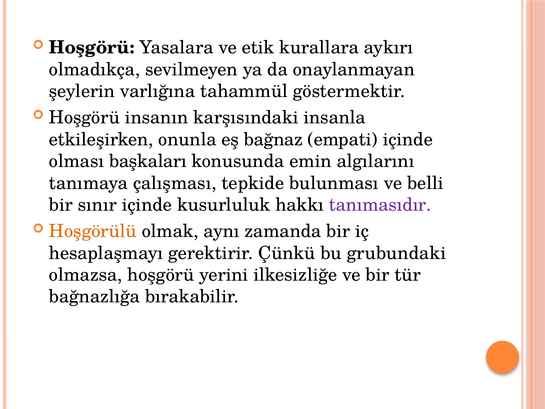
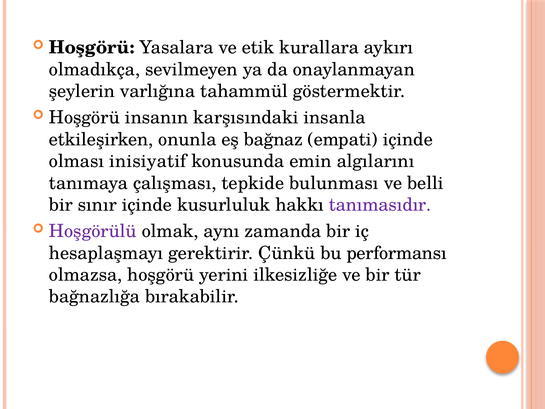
başkaları: başkaları -> inisiyatif (148, 161)
Hoşgörülü colour: orange -> purple (93, 231)
grubundaki: grubundaki -> performansı (397, 253)
